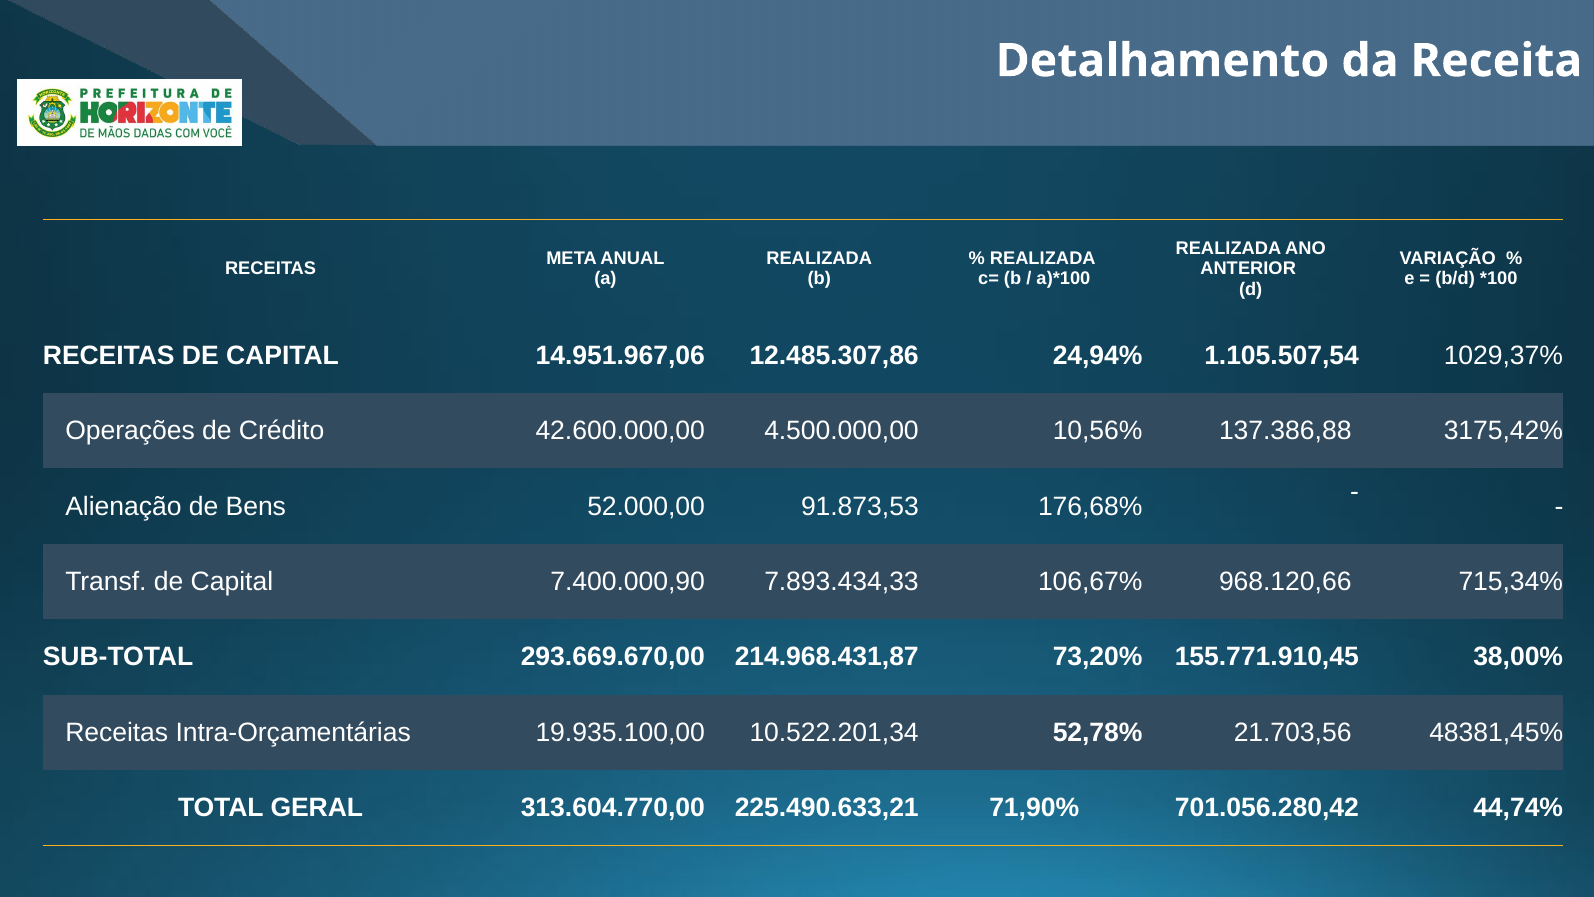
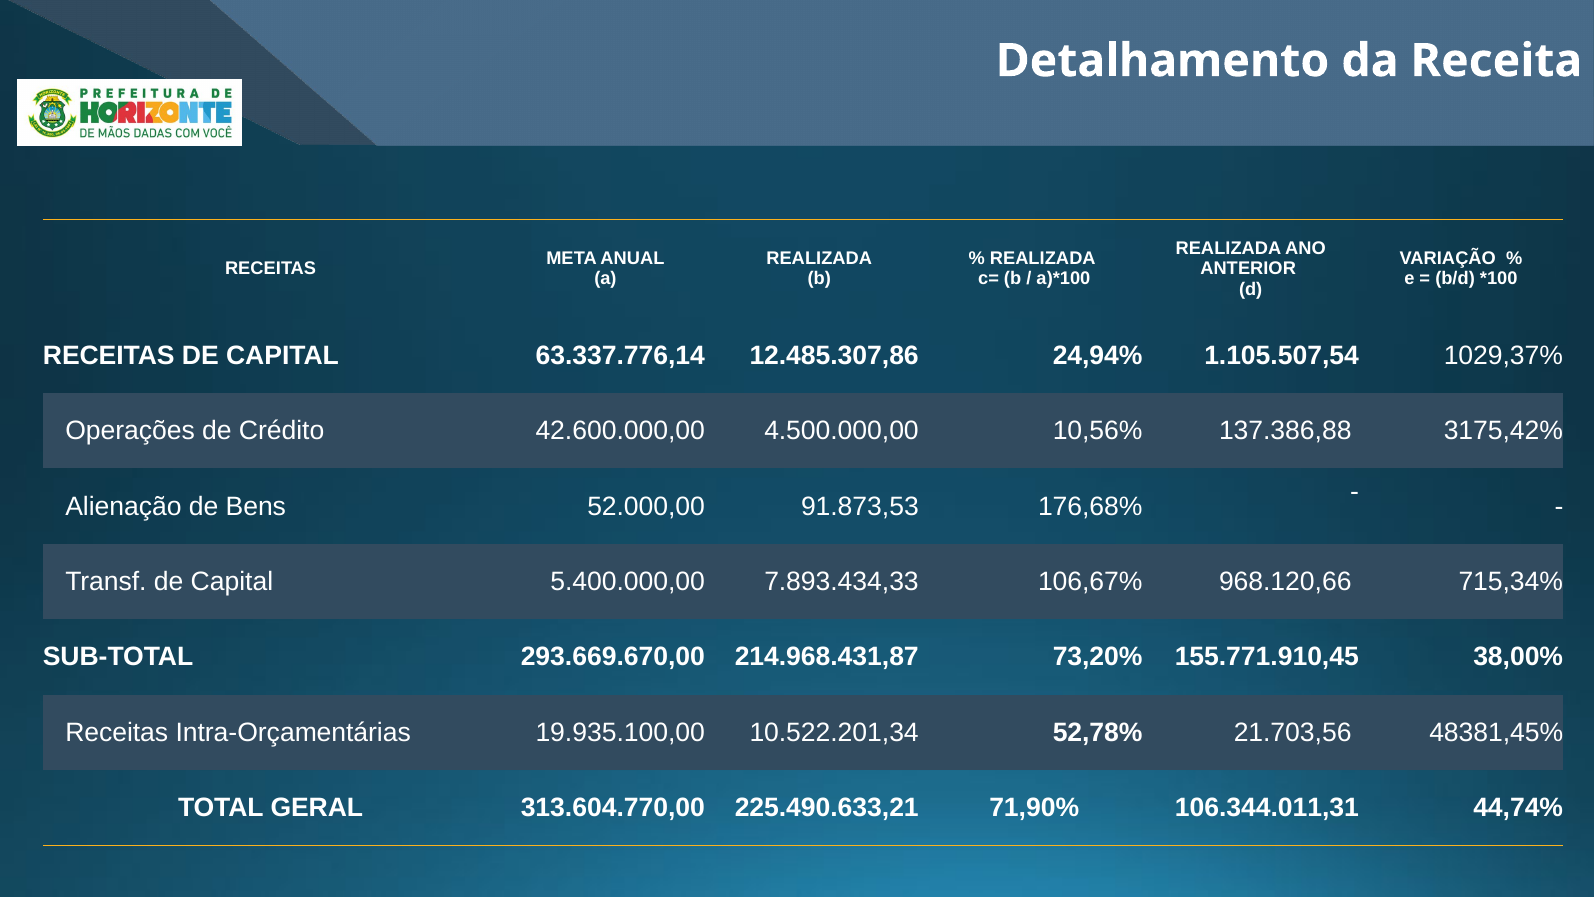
14.951.967,06: 14.951.967,06 -> 63.337.776,14 (620, 355)
7.400.000,90: 7.400.000,90 -> 5.400.000,00 (628, 582)
701.056.280,42: 701.056.280,42 -> 106.344.011,31 (1267, 808)
